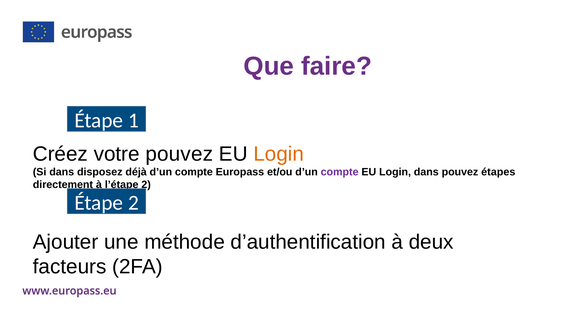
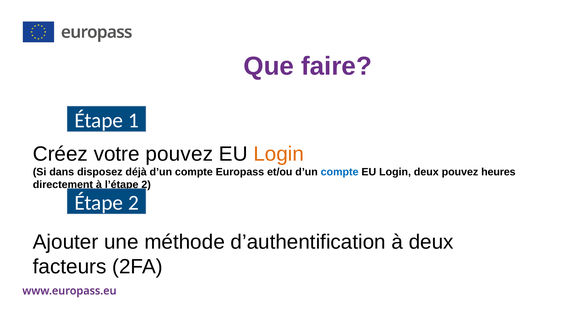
compte colour: purple -> blue (340, 172)
Login dans: dans -> deux (426, 172)
étapes: étapes -> heures (498, 172)
